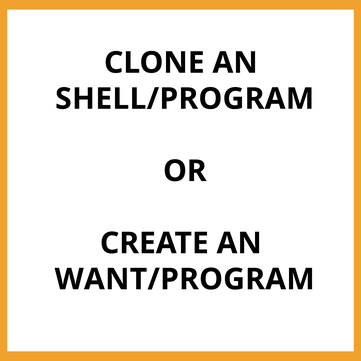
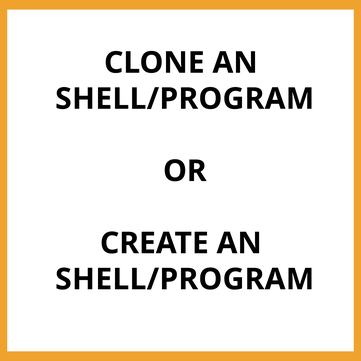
WANT/PROGRAM: WANT/PROGRAM -> SHELL/PROGRAM (185, 279)
